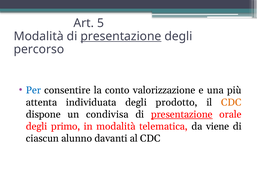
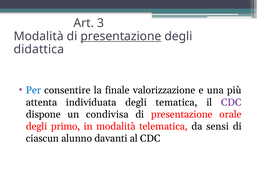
5: 5 -> 3 (100, 23)
percorso: percorso -> didattica (39, 49)
conto: conto -> finale (117, 90)
prodotto: prodotto -> tematica (177, 102)
CDC colour: orange -> purple (231, 102)
presentazione underline: present -> none (182, 114)
viene: viene -> sensi (218, 126)
